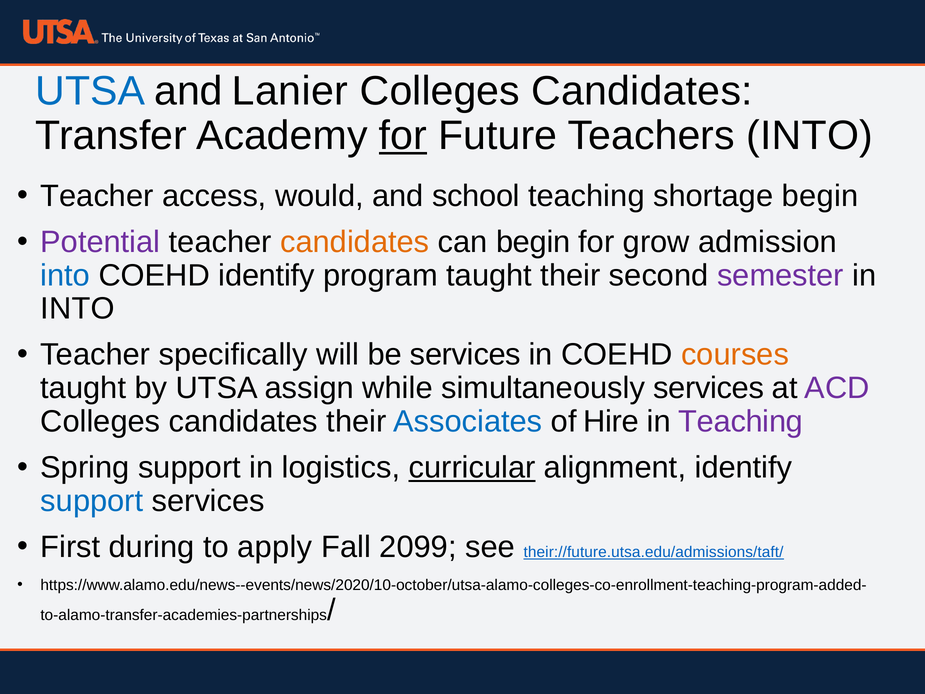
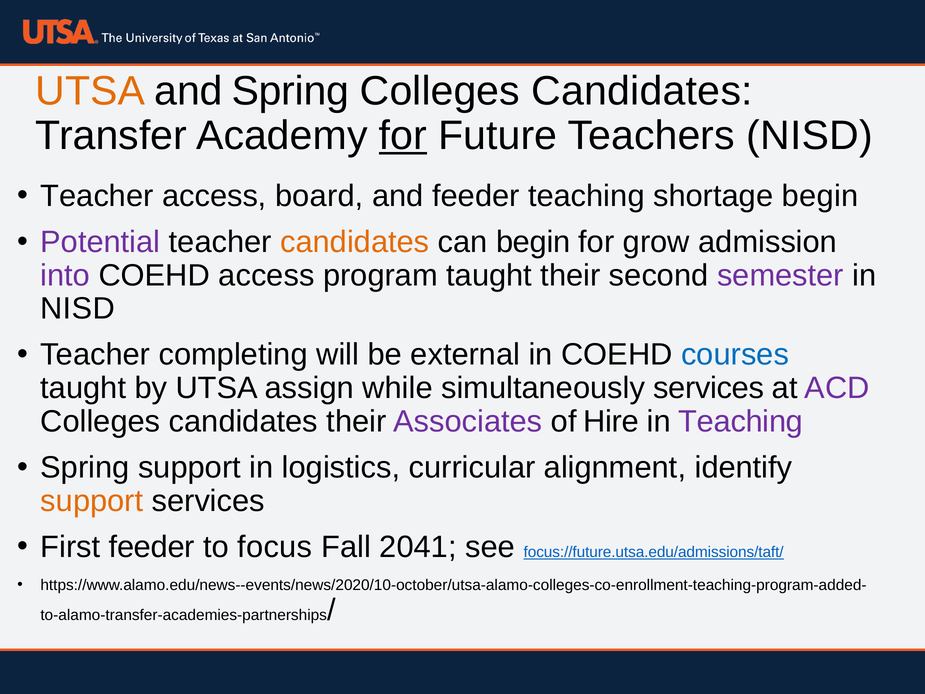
UTSA colour: blue -> orange (90, 91)
and Lanier: Lanier -> Spring (290, 91)
Teachers INTO: INTO -> NISD (810, 136)
would: would -> board (319, 196)
and school: school -> feeder (476, 196)
into colour: blue -> purple (65, 275)
COEHD identify: identify -> access (266, 275)
INTO: INTO -> NISD (78, 309)
specifically: specifically -> completing (233, 355)
be services: services -> external (465, 355)
courses colour: orange -> blue (735, 355)
Associates colour: blue -> purple (468, 421)
curricular underline: present -> none (472, 467)
support colour: blue -> orange (92, 501)
First during: during -> feeder (152, 547)
apply: apply -> focus (275, 547)
2099: 2099 -> 2041 (418, 547)
their://future.utsa.edu/admissions/taft/: their://future.utsa.edu/admissions/taft/ -> focus://future.utsa.edu/admissions/taft/ (654, 552)
